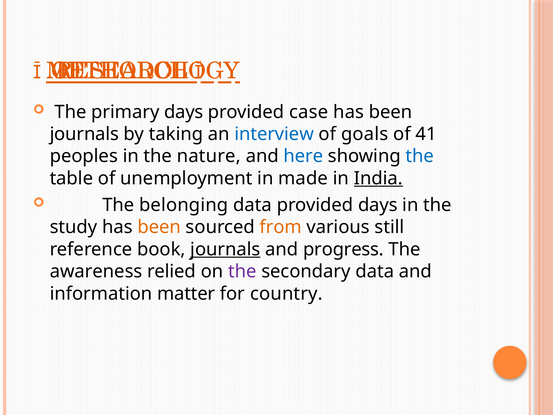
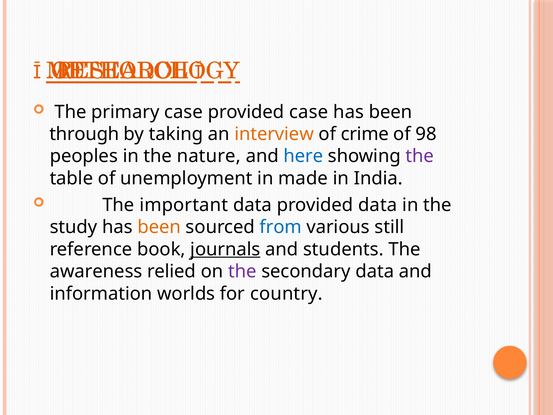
primary days: days -> case (184, 112)
journals: journals -> through (84, 134)
interview colour: blue -> orange (274, 134)
goals: goals -> crime (365, 134)
41: 41 -> 98 (426, 134)
the colour: blue -> purple (420, 156)
India underline: present -> none (378, 178)
belonging: belonging -> important (184, 205)
provided days: days -> data (378, 205)
from colour: orange -> blue (281, 227)
progress: progress -> students (343, 249)
matter: matter -> worlds (186, 293)
